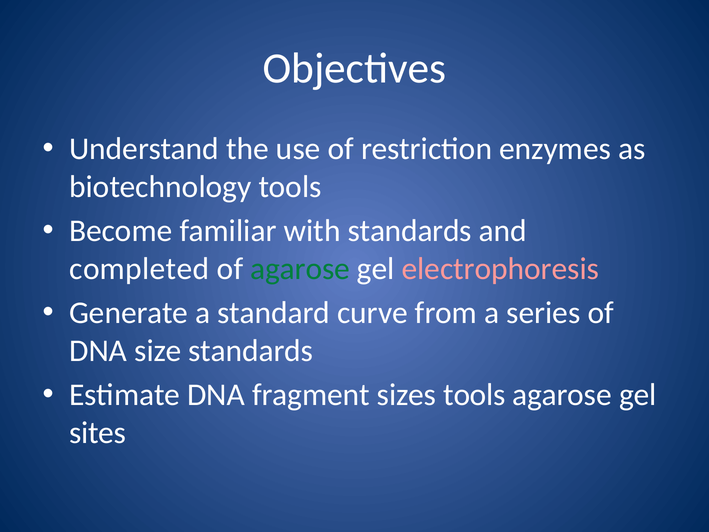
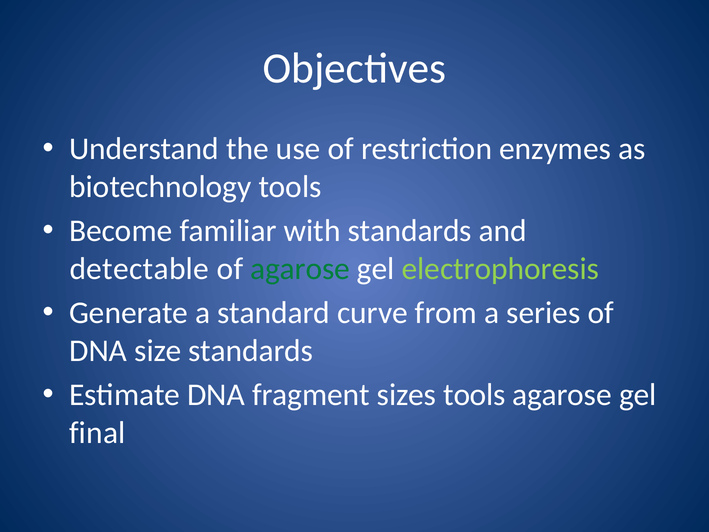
completed: completed -> detectable (139, 269)
electrophoresis colour: pink -> light green (500, 269)
sites: sites -> final (97, 432)
